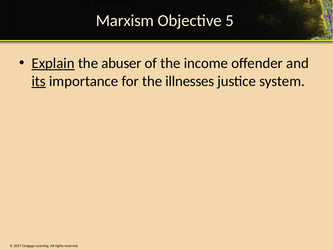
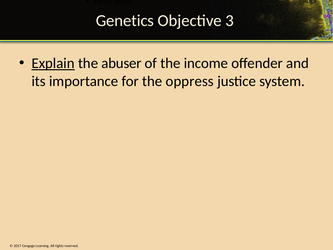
Marxism: Marxism -> Genetics (125, 21)
5: 5 -> 3 (230, 21)
its underline: present -> none (39, 81)
illnesses: illnesses -> oppress (190, 81)
